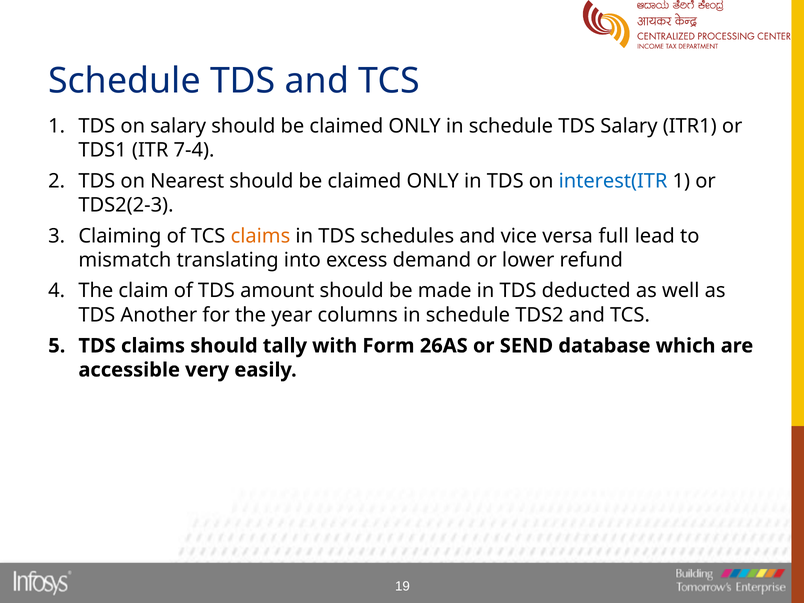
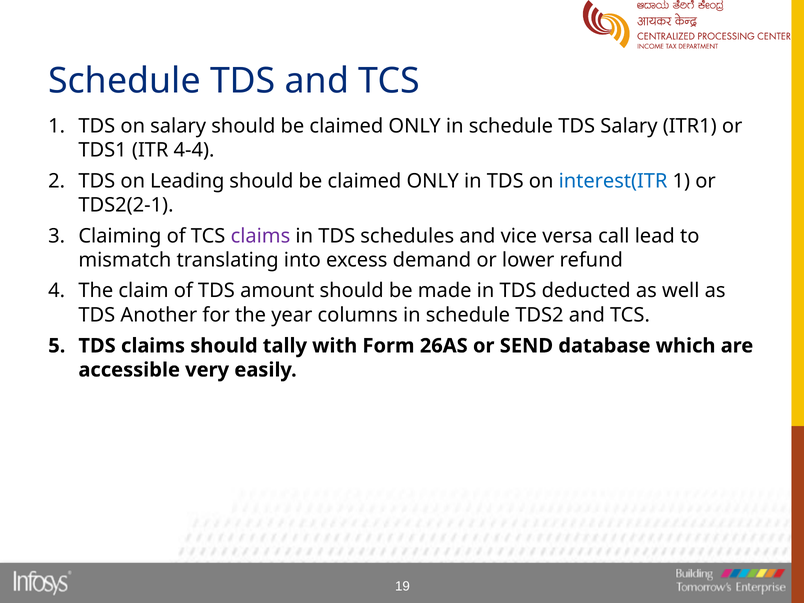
7-4: 7-4 -> 4-4 (194, 150)
Nearest: Nearest -> Leading (187, 181)
TDS2(2-3: TDS2(2-3 -> TDS2(2-1 (126, 205)
claims colour: orange -> purple (260, 236)
full: full -> call (614, 236)
